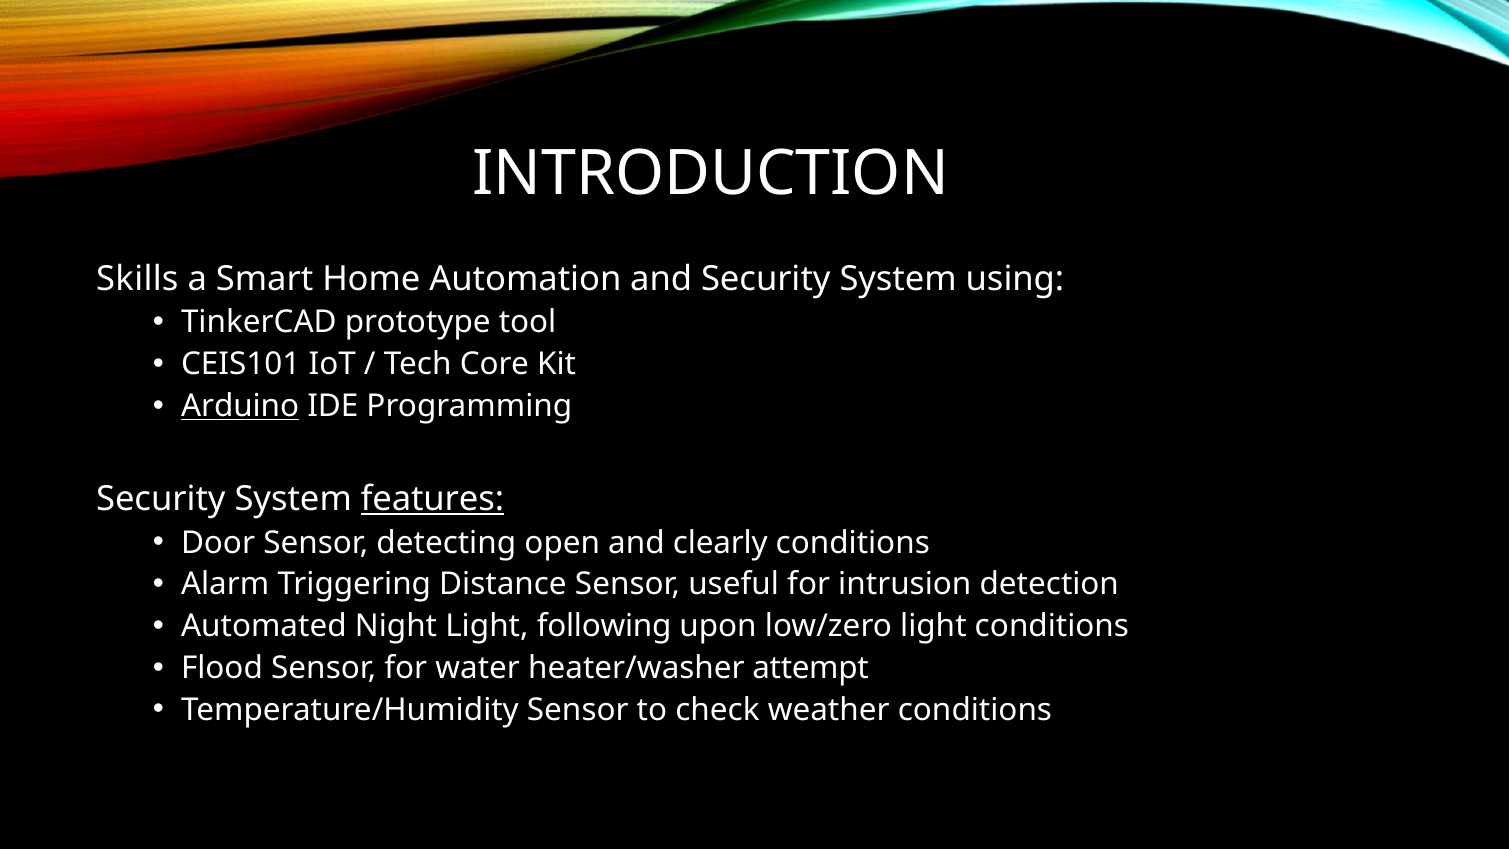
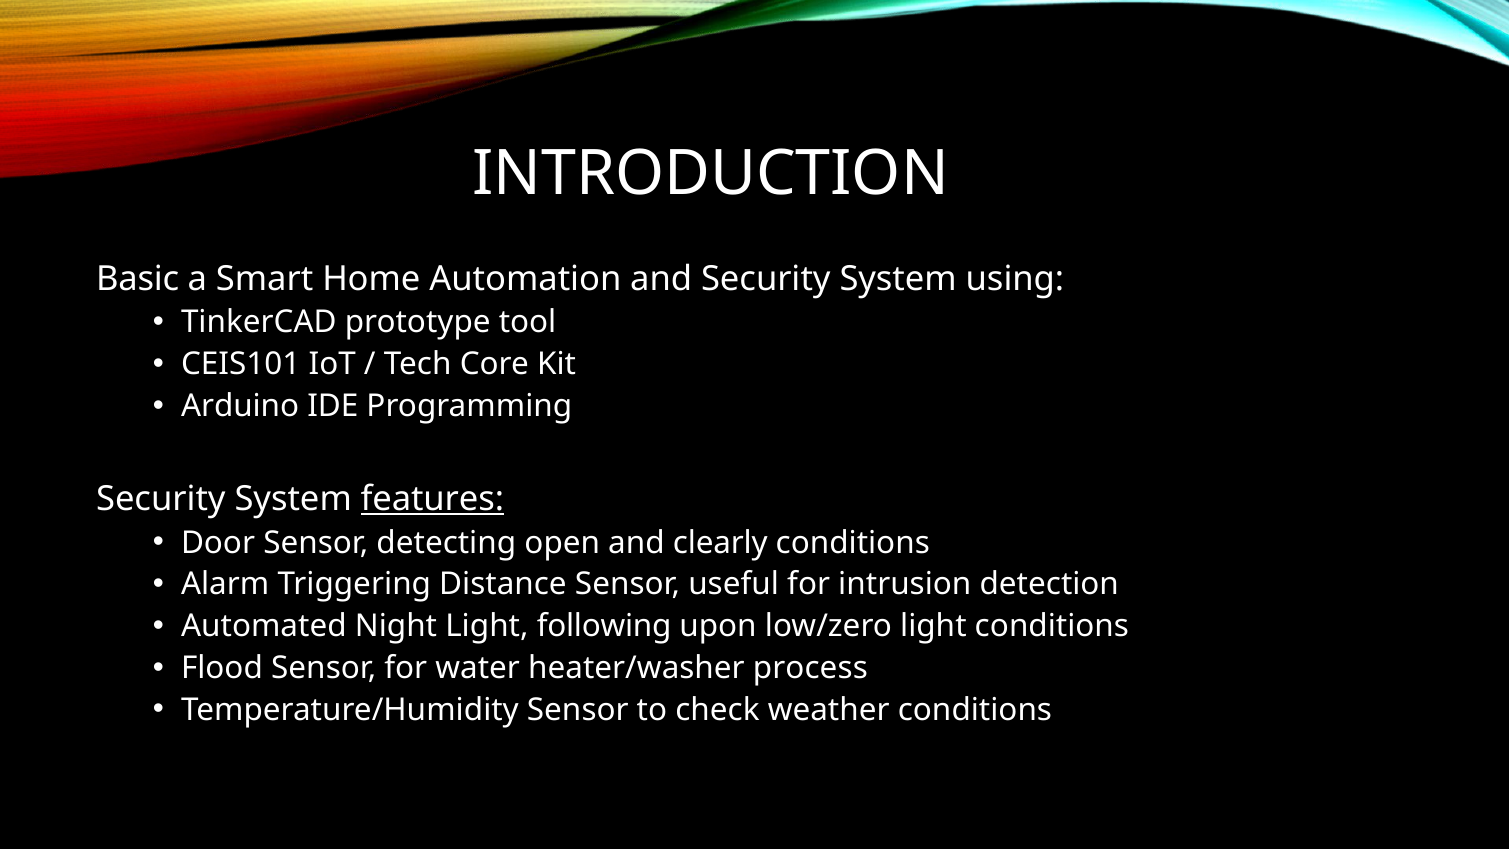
Skills: Skills -> Basic (138, 279)
Arduino underline: present -> none (240, 406)
attempt: attempt -> process (810, 668)
